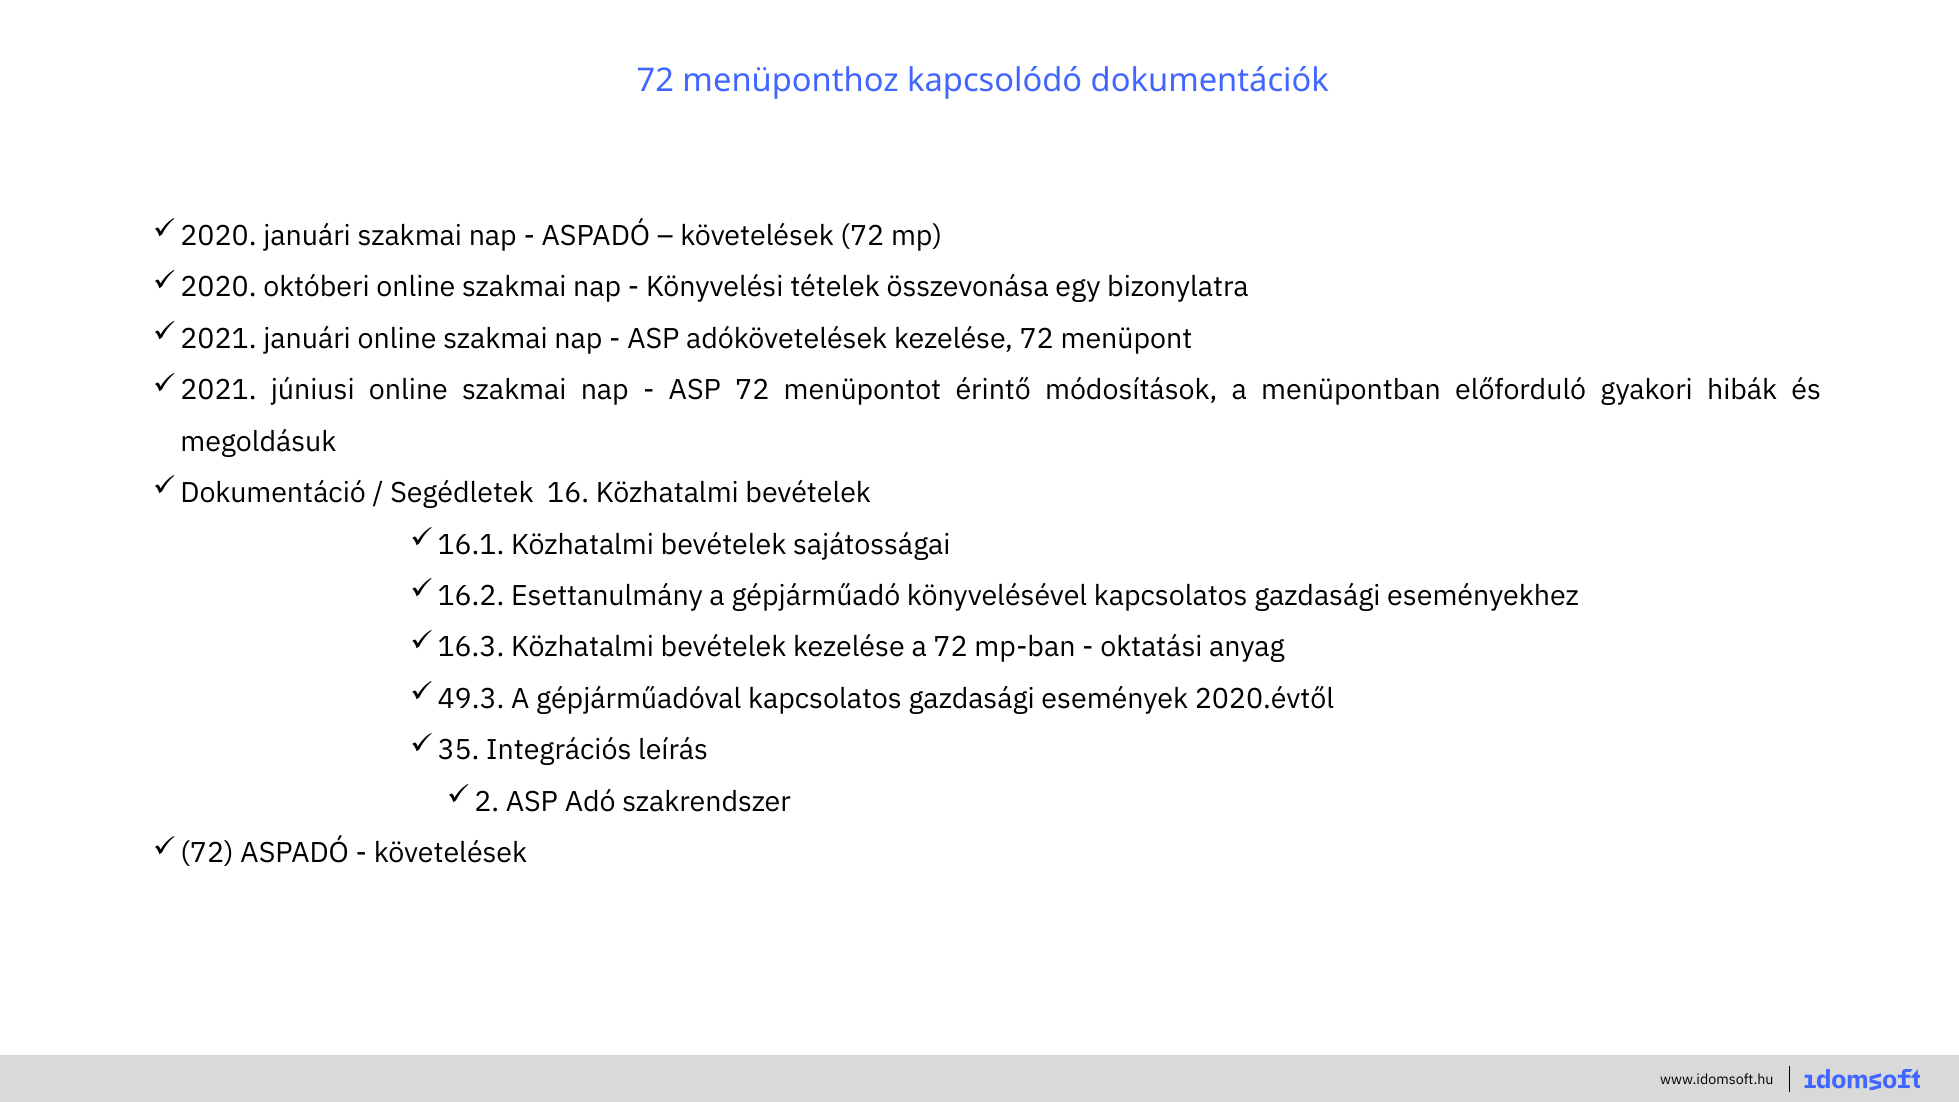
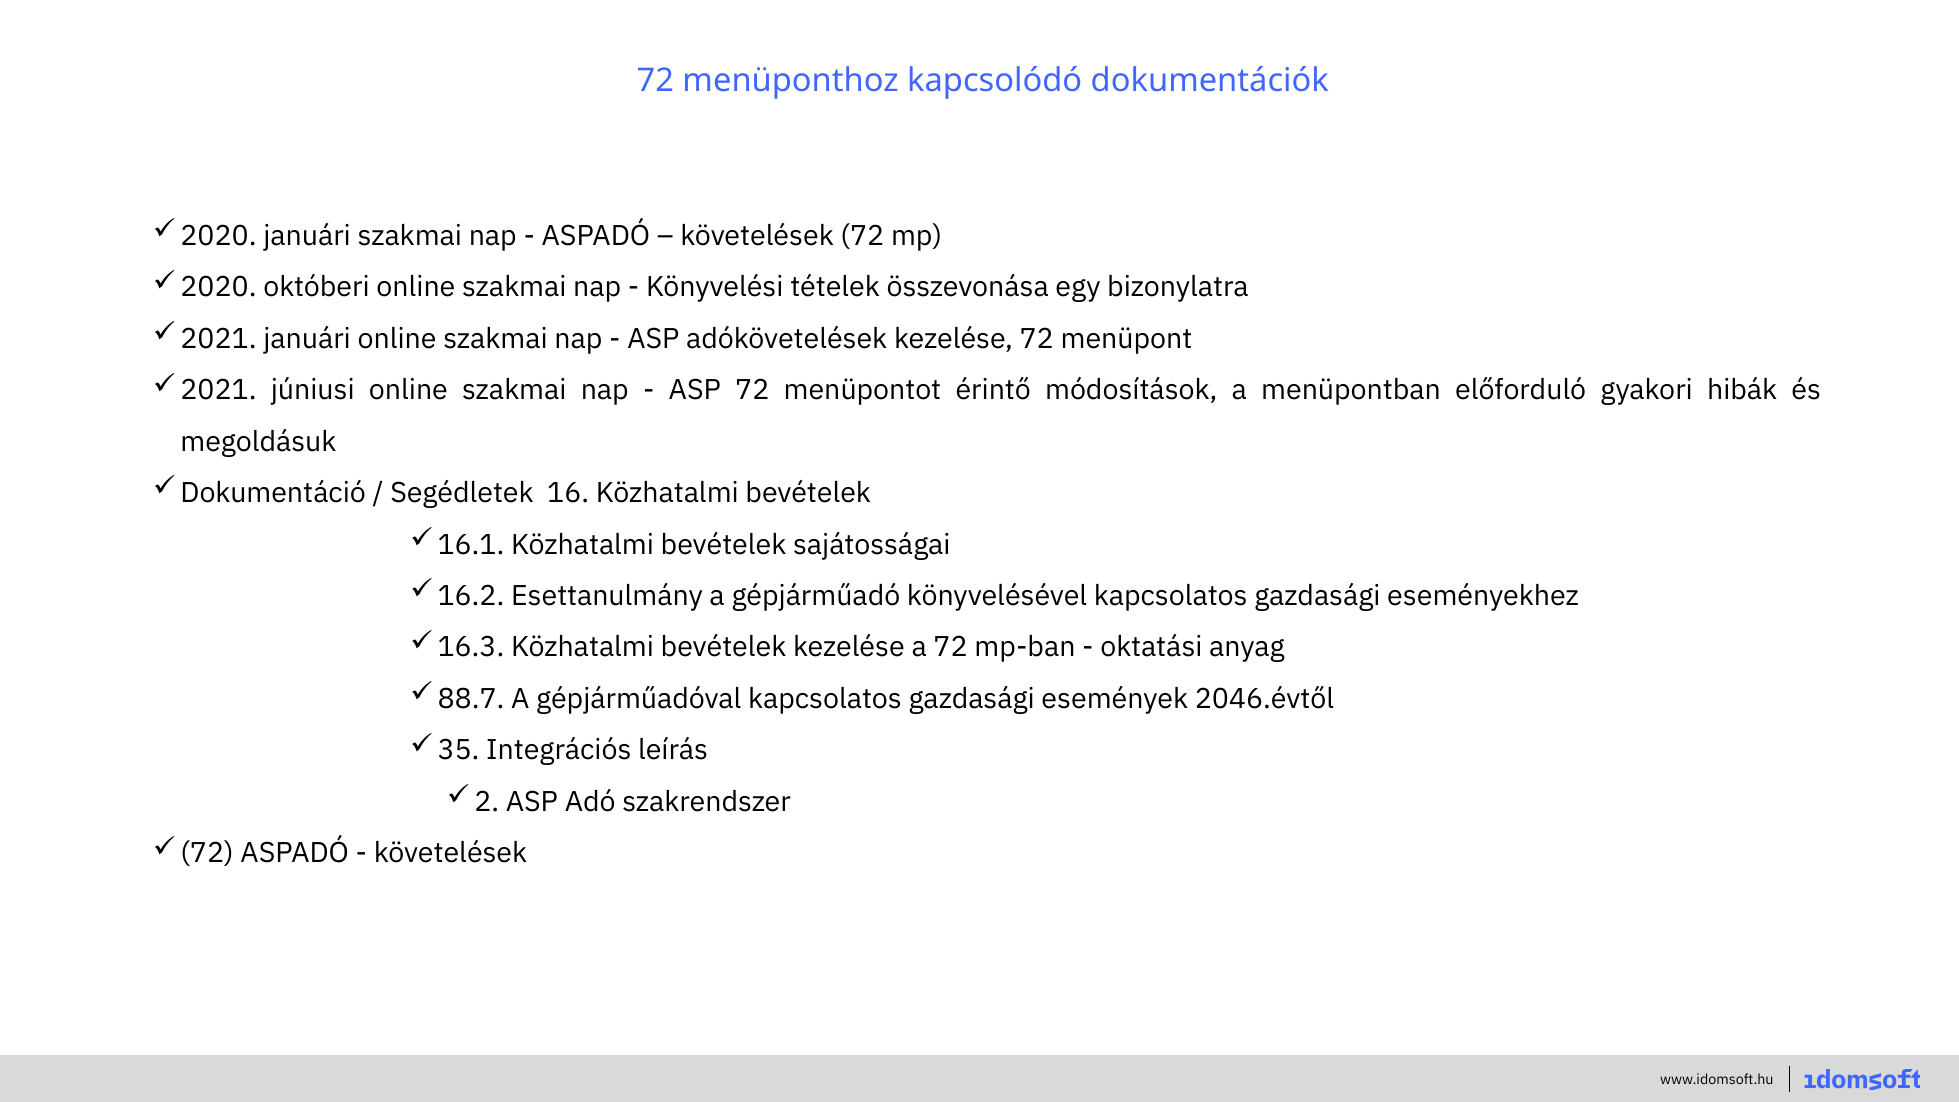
49.3: 49.3 -> 88.7 (471, 699)
2020.évtől: 2020.évtől -> 2046.évtől (1264, 699)
